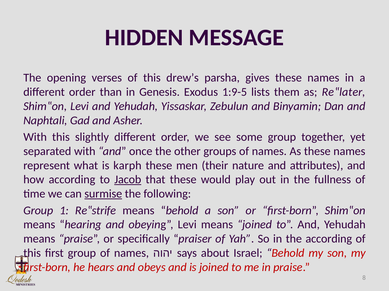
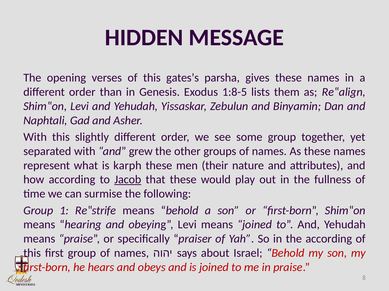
drew’s: drew’s -> gates’s (183, 78)
1:9-5: 1:9-5 -> 1:8-5 (235, 92)
Re‟later: Re‟later -> Re‟align (344, 92)
once: once -> grew (141, 152)
surmise underline: present -> none (103, 194)
